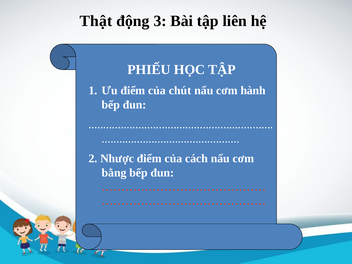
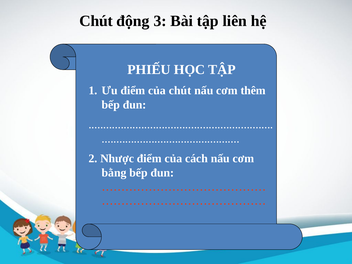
Thật: Thật -> Chút (96, 21)
hành: hành -> thêm (253, 91)
